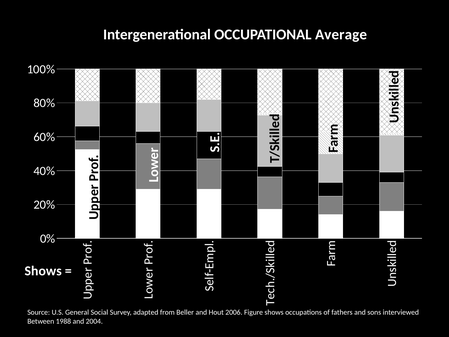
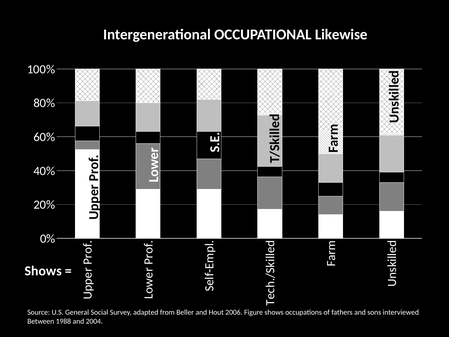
Average: Average -> Likewise (341, 35)
